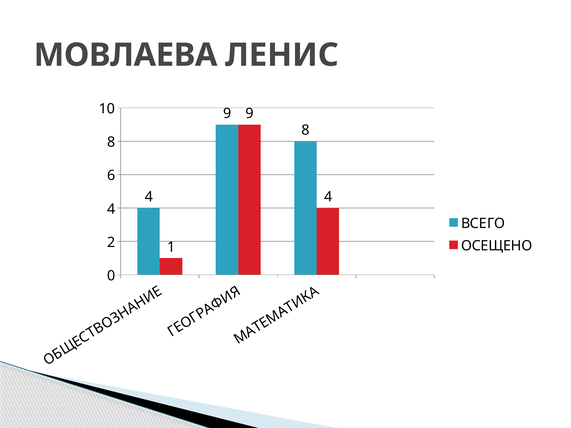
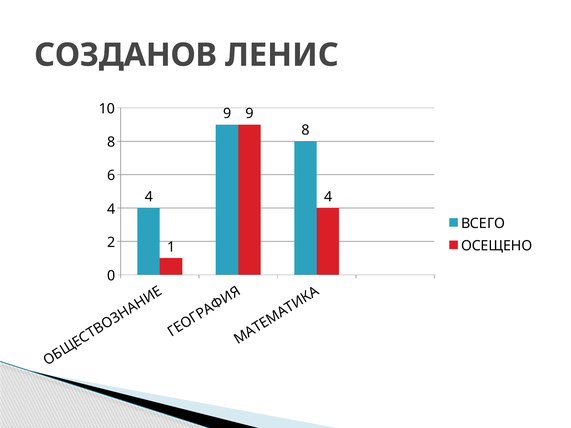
МОВЛАЕВА: МОВЛАЕВА -> СОЗДАНОВ (126, 55)
